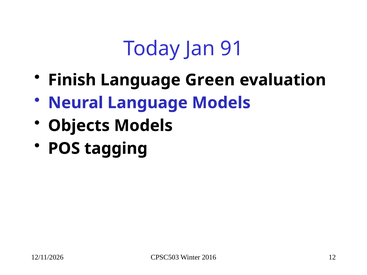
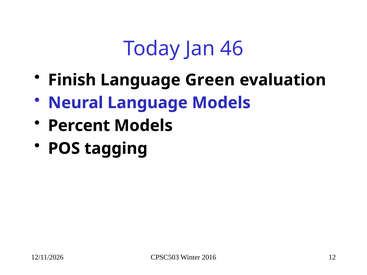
91: 91 -> 46 (232, 49)
Objects: Objects -> Percent (79, 126)
